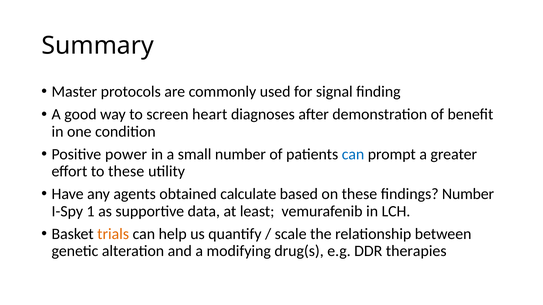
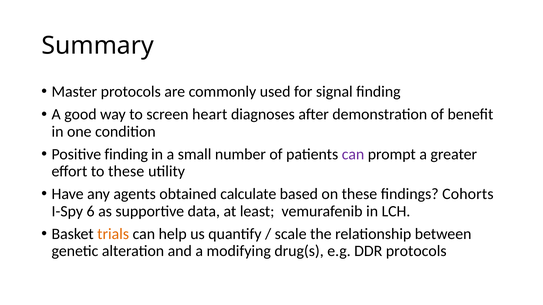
Positive power: power -> finding (126, 154)
can colour: blue -> purple (353, 154)
findings Number: Number -> Cohorts (468, 194)
1: 1 -> 6 (91, 211)
DDR therapies: therapies -> protocols (416, 251)
